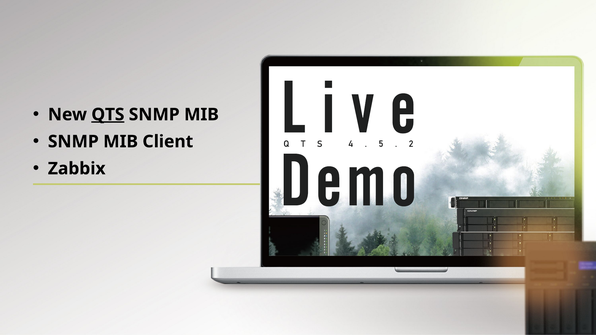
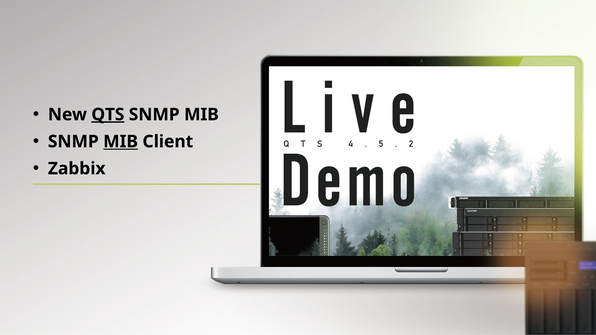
MIB underline: none -> present (121, 142)
